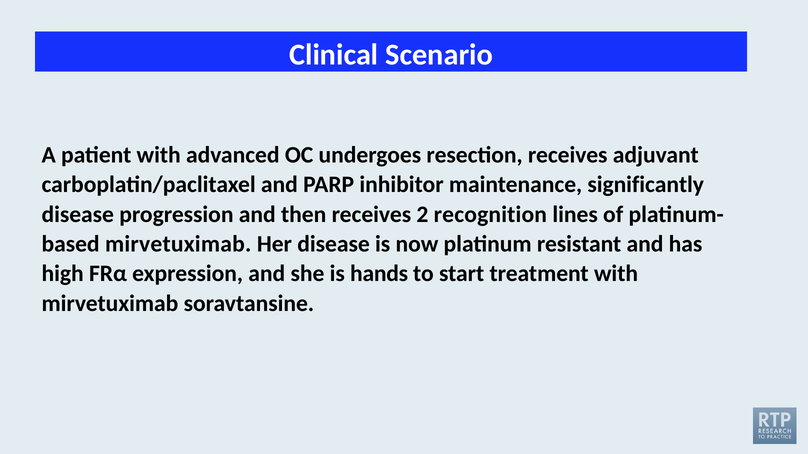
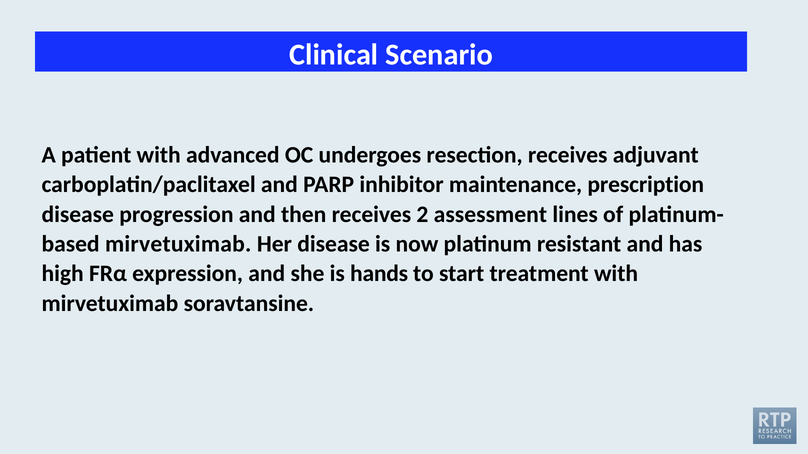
significantly: significantly -> prescription (646, 185)
recognition: recognition -> assessment (490, 214)
